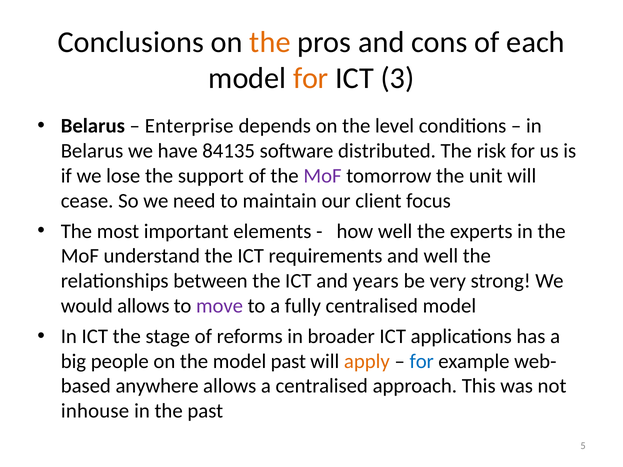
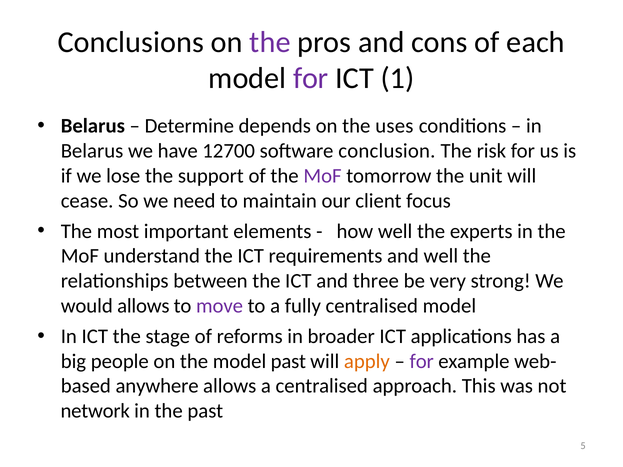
the colour: orange -> purple (270, 42)
for colour: orange -> purple (311, 78)
3: 3 -> 1 (398, 78)
Enterprise: Enterprise -> Determine (189, 126)
level: level -> uses (394, 126)
84135: 84135 -> 12700 (229, 151)
distributed: distributed -> conclusion (387, 151)
years: years -> three (376, 281)
for colour: blue -> purple (422, 361)
inhouse: inhouse -> network (95, 411)
